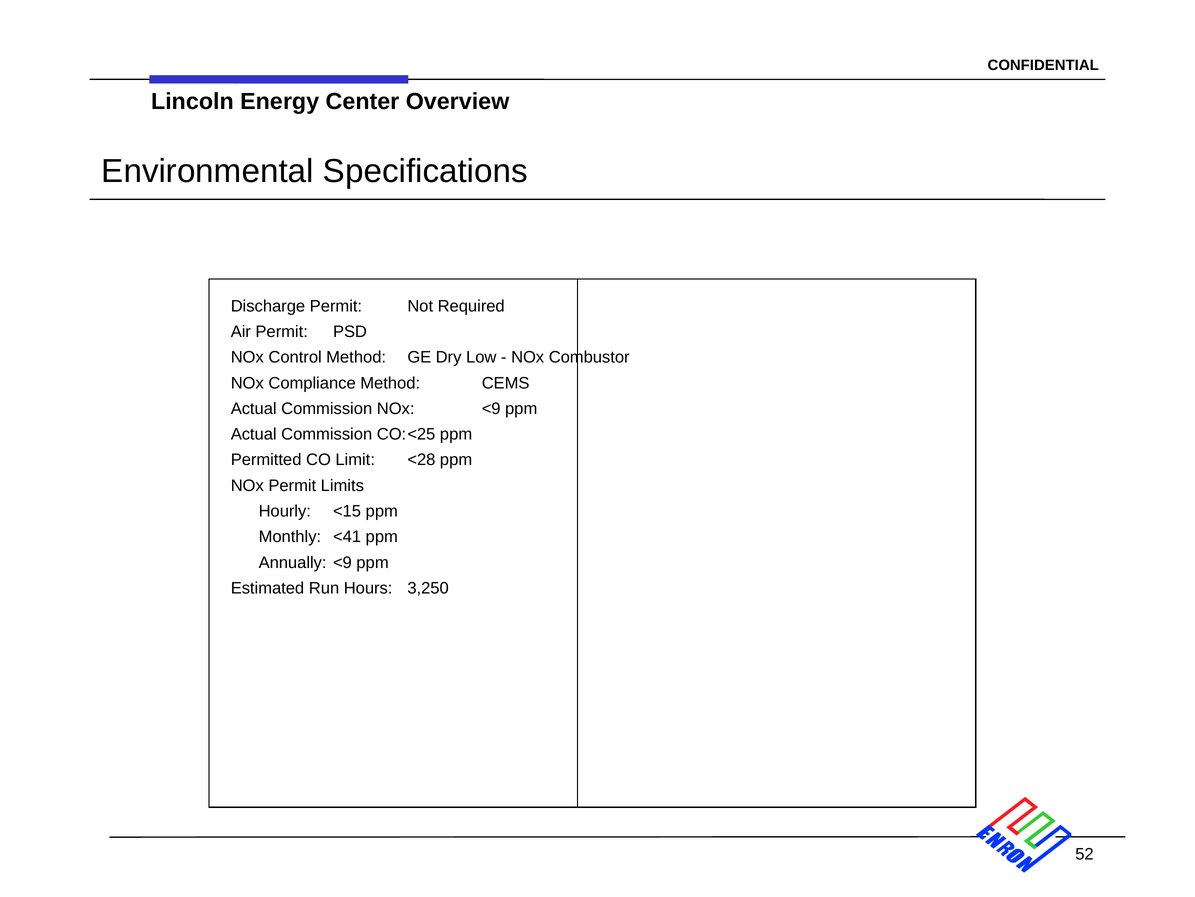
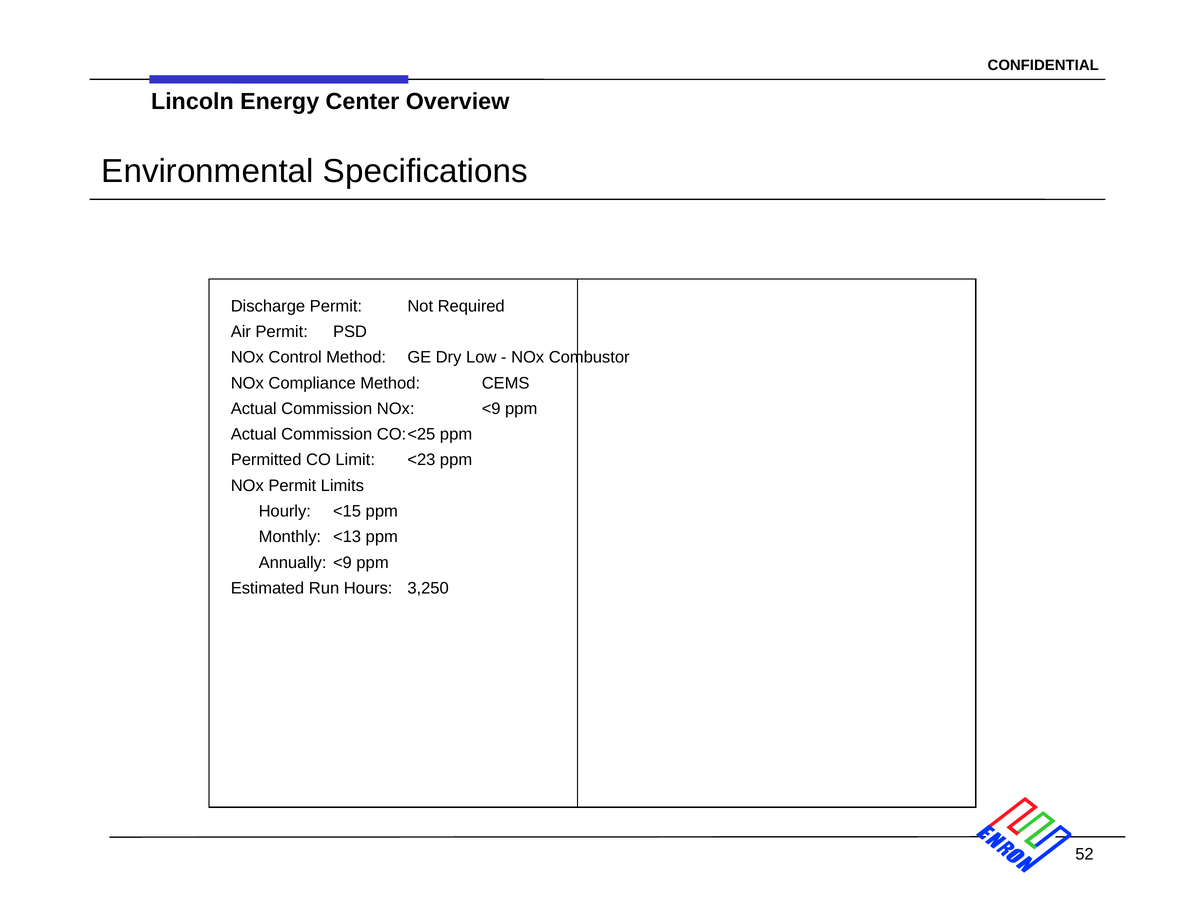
<28: <28 -> <23 (421, 460)
<41: <41 -> <13 (347, 537)
